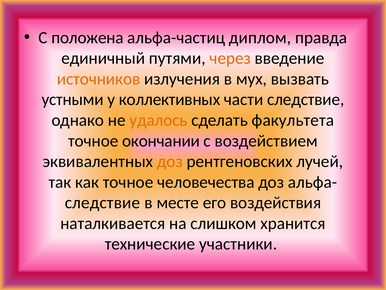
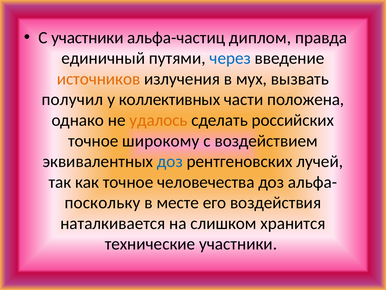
С положена: положена -> участники (87, 38)
через colour: orange -> blue (230, 58)
устными: устными -> получил (72, 99)
части следствие: следствие -> положена (306, 99)
факультета: факультета -> российских (293, 120)
окончании: окончании -> широкому (161, 141)
доз colour: orange -> blue (170, 161)
следствие: следствие -> поскольку (103, 202)
